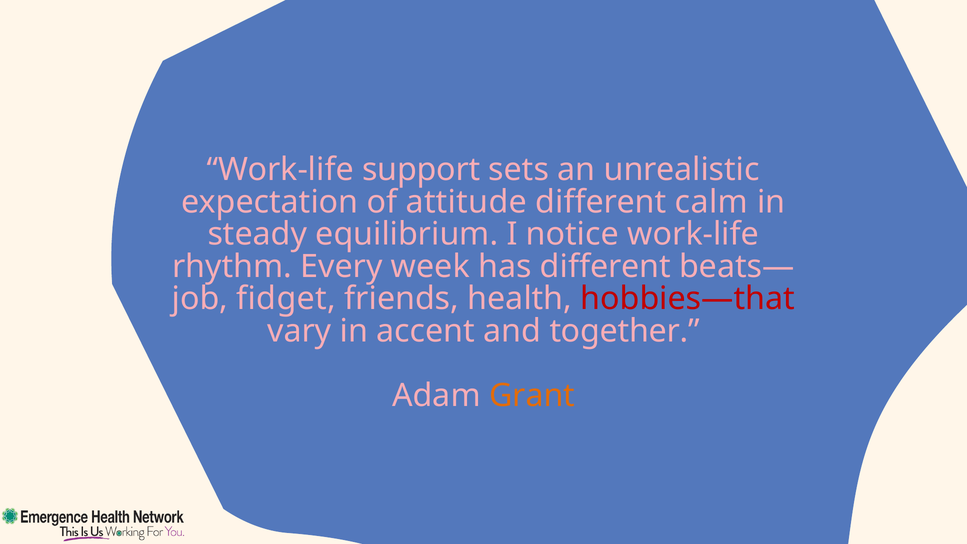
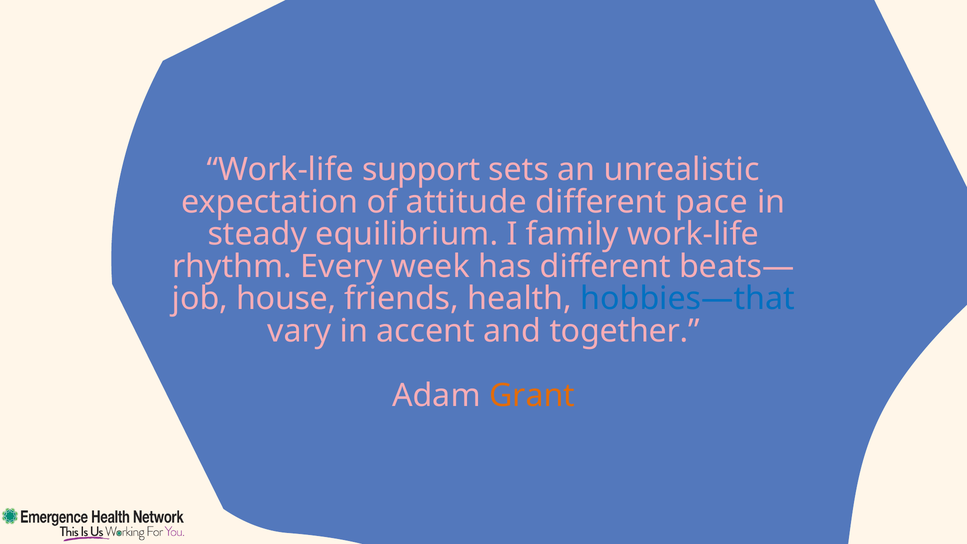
calm: calm -> pace (711, 202)
notice: notice -> family (572, 234)
fidget: fidget -> house (286, 299)
hobbies—that colour: red -> blue (688, 299)
